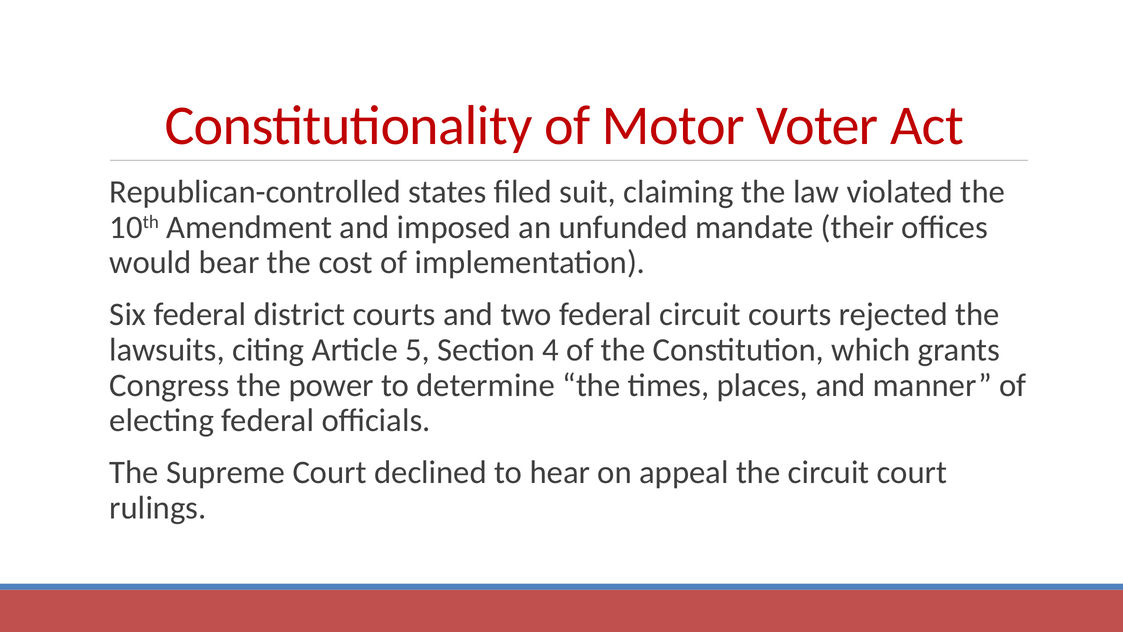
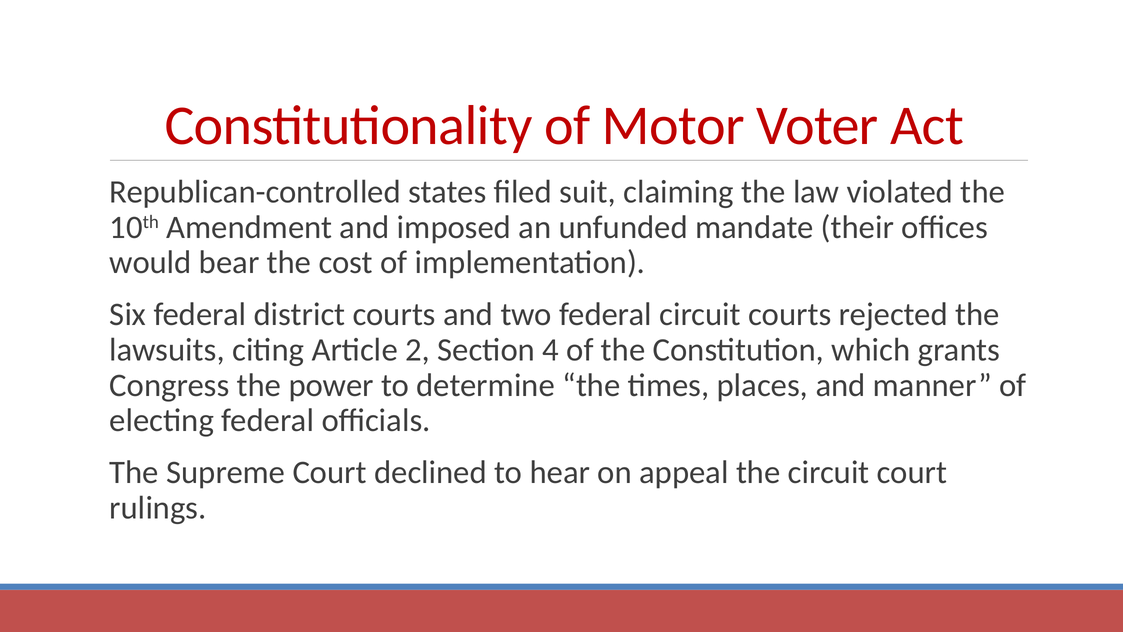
5: 5 -> 2 (418, 350)
